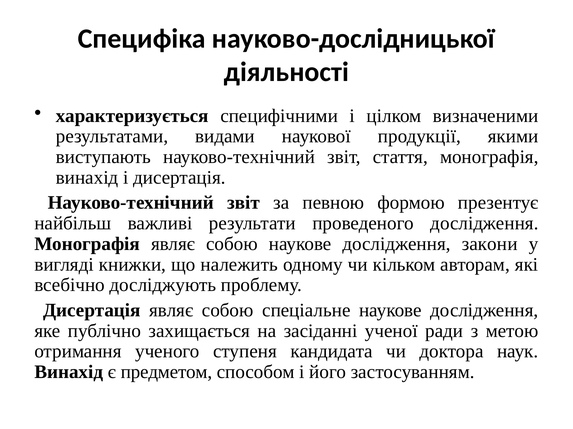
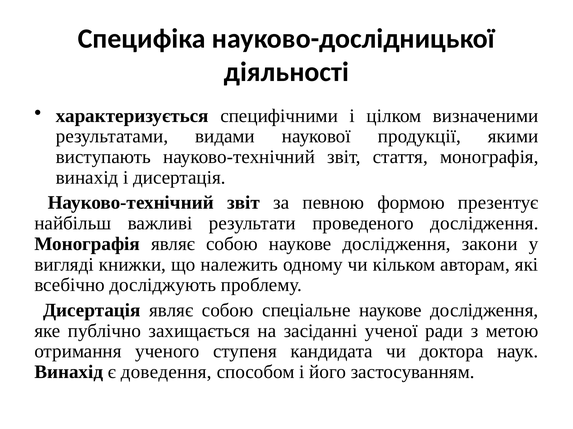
предметом: предметом -> доведення (166, 373)
